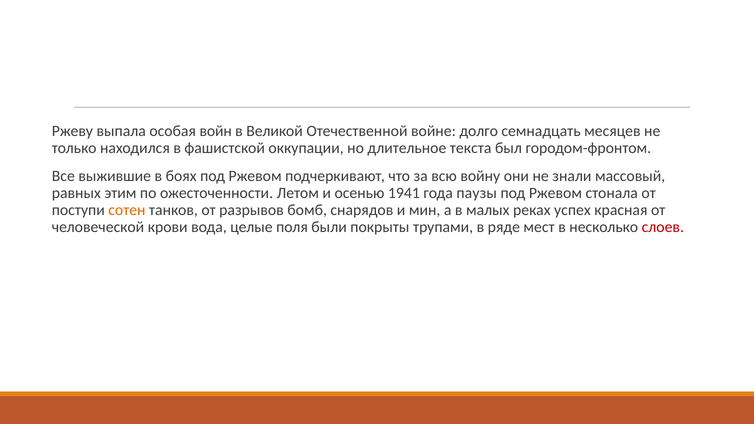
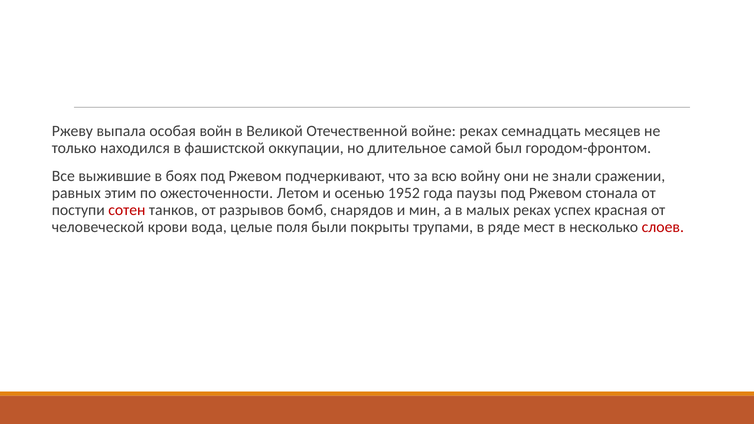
войне долго: долго -> реках (479, 131)
текста: текста -> самой (471, 148)
массовый: массовый -> сражении (630, 176)
1941: 1941 -> 1952 (404, 193)
сотен colour: orange -> red (127, 210)
